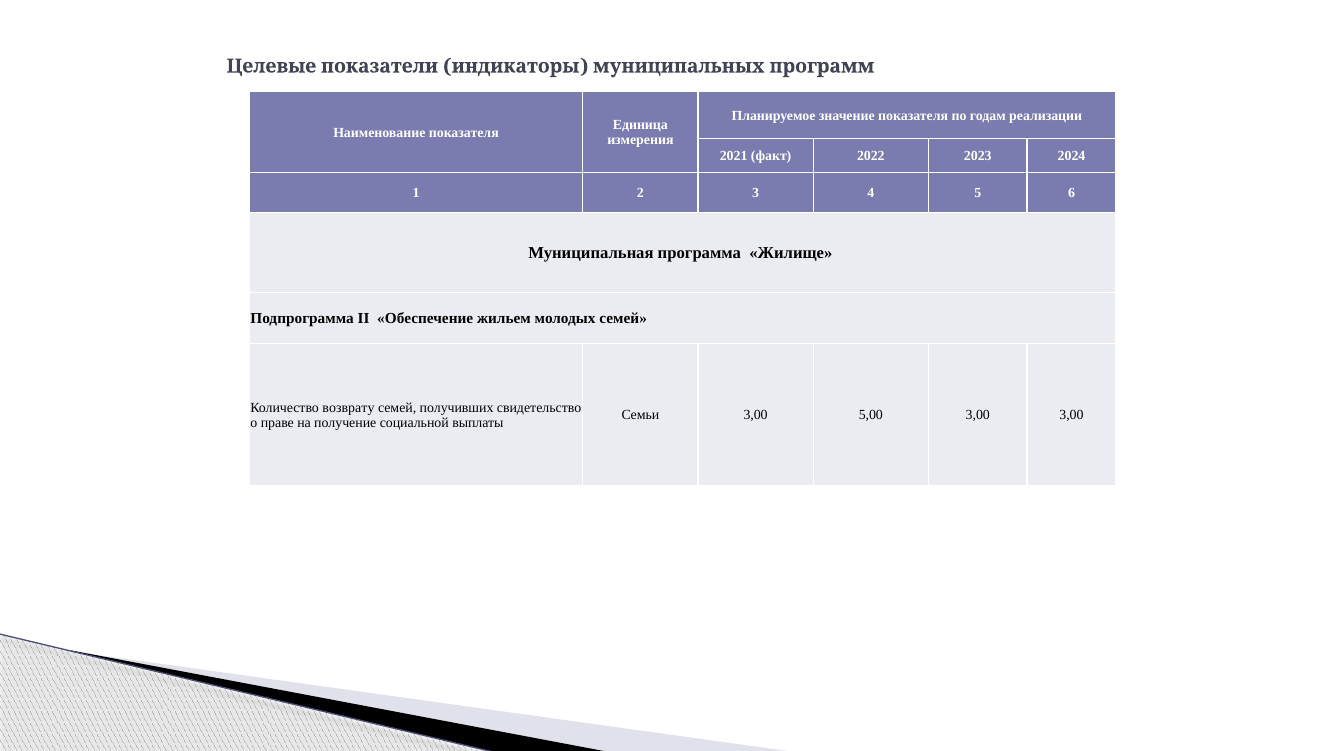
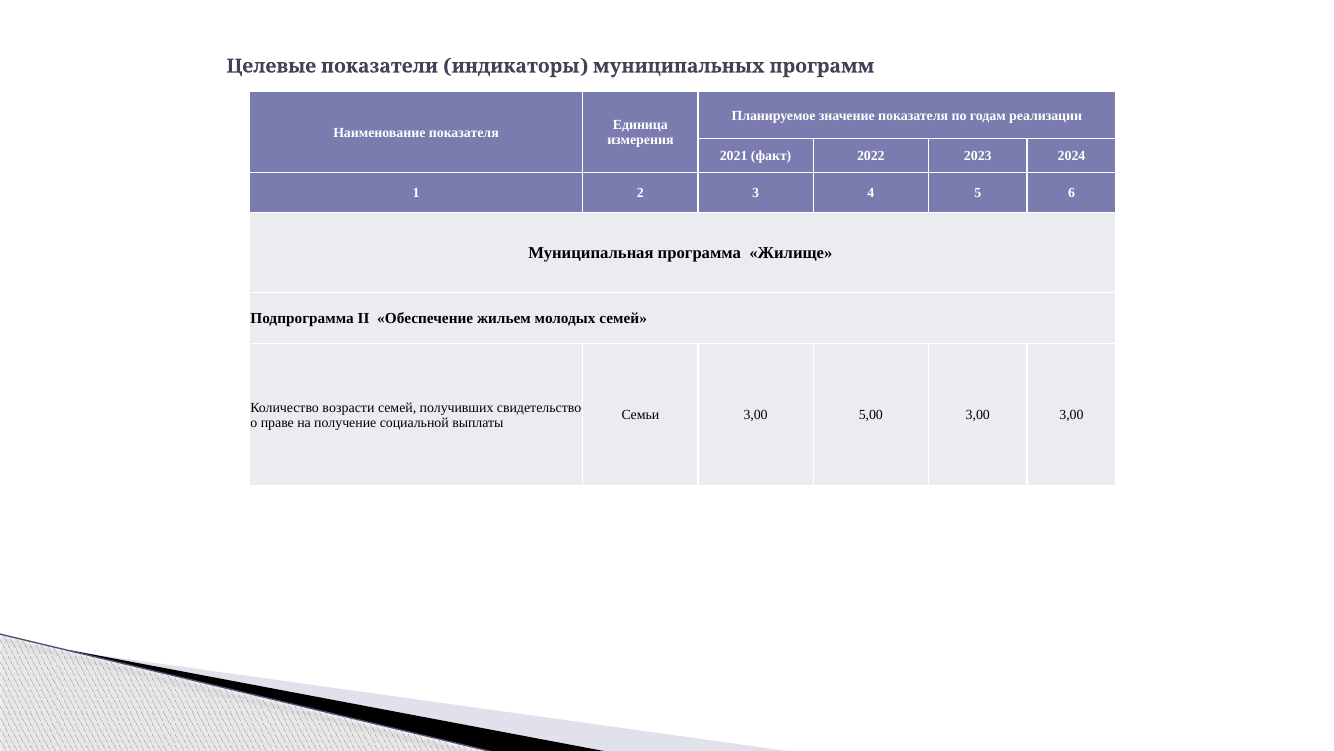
возврату: возврату -> возрасти (349, 407)
